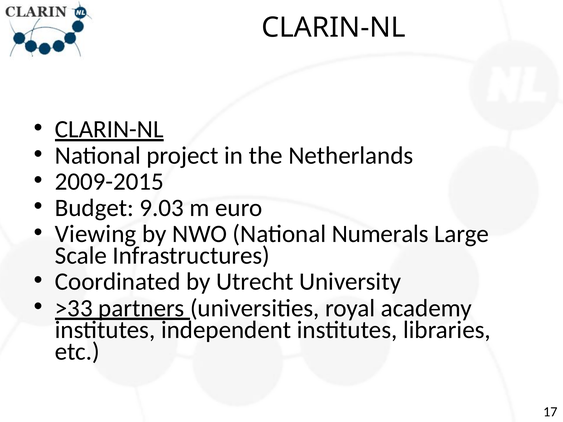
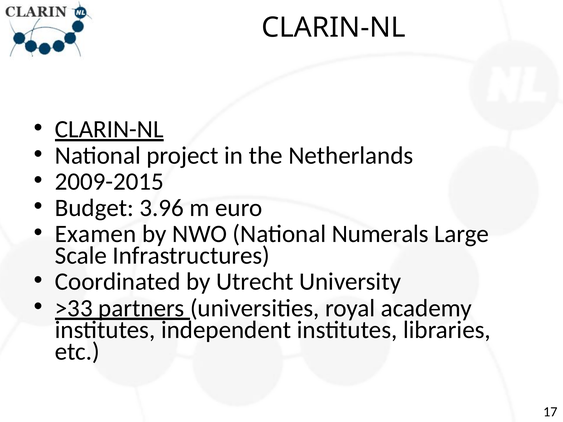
9.03: 9.03 -> 3.96 (162, 208)
Viewing: Viewing -> Examen (96, 234)
